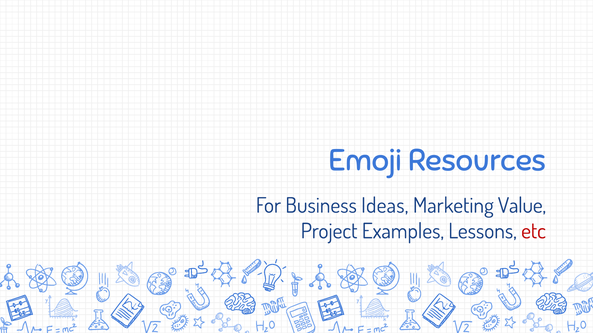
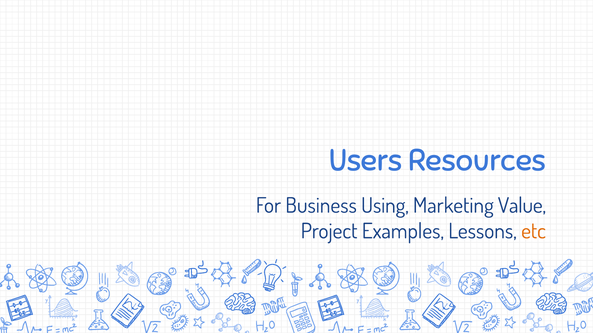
Emoji: Emoji -> Users (365, 161)
Ideas: Ideas -> Using (385, 206)
etc colour: red -> orange (534, 232)
